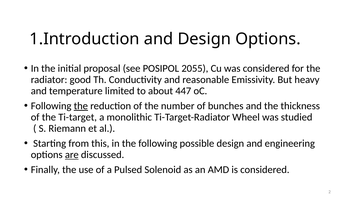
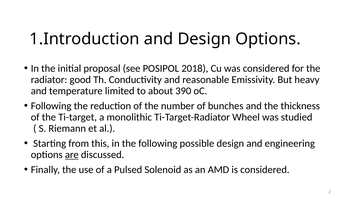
2055: 2055 -> 2018 (195, 69)
447: 447 -> 390 (183, 91)
the underline: present -> none (81, 106)
